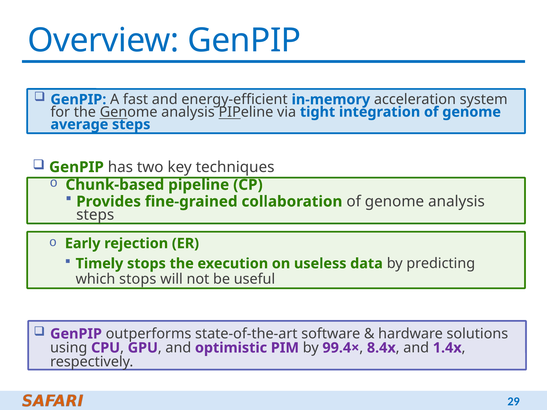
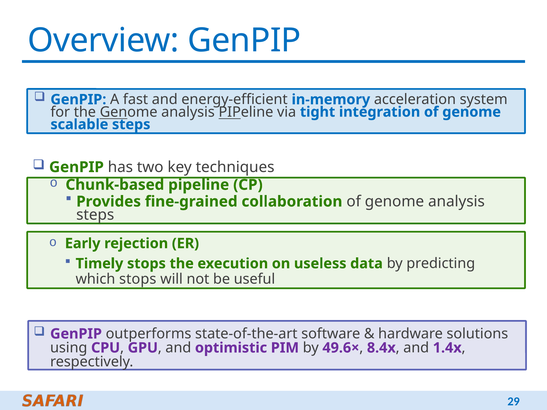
average: average -> scalable (79, 124)
99.4×: 99.4× -> 49.6× (341, 348)
